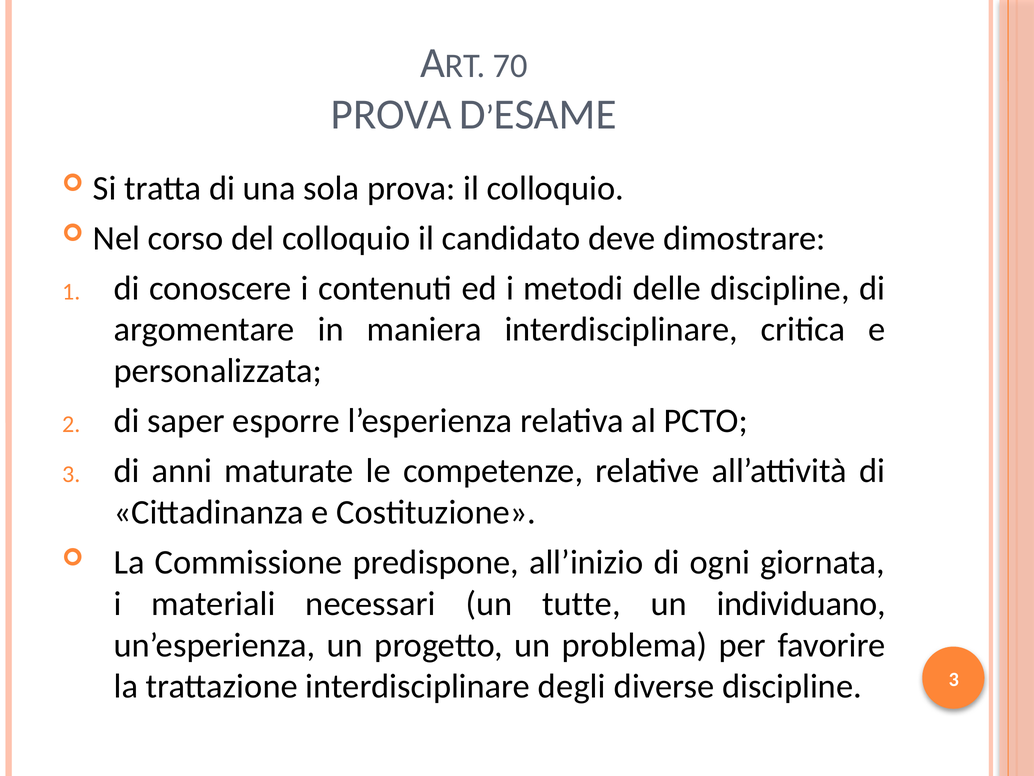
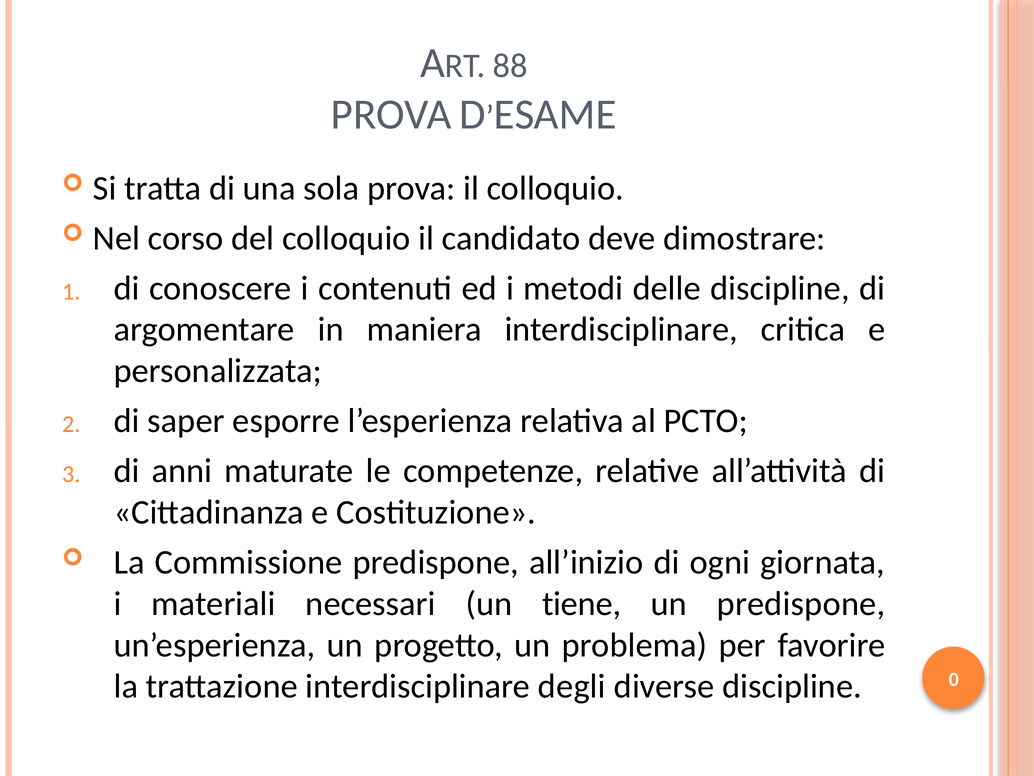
70: 70 -> 88 (510, 66)
tutte: tutte -> tiene (582, 603)
un individuano: individuano -> predispone (801, 603)
discipline 3: 3 -> 0 (954, 679)
